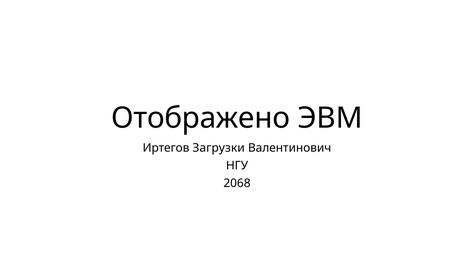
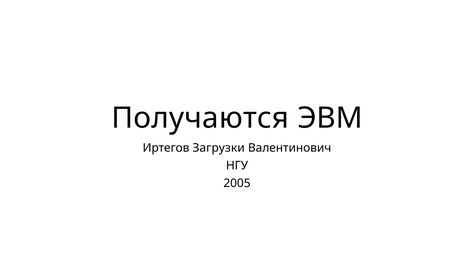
Отображено: Отображено -> Получаются (200, 118)
2068: 2068 -> 2005 (237, 184)
